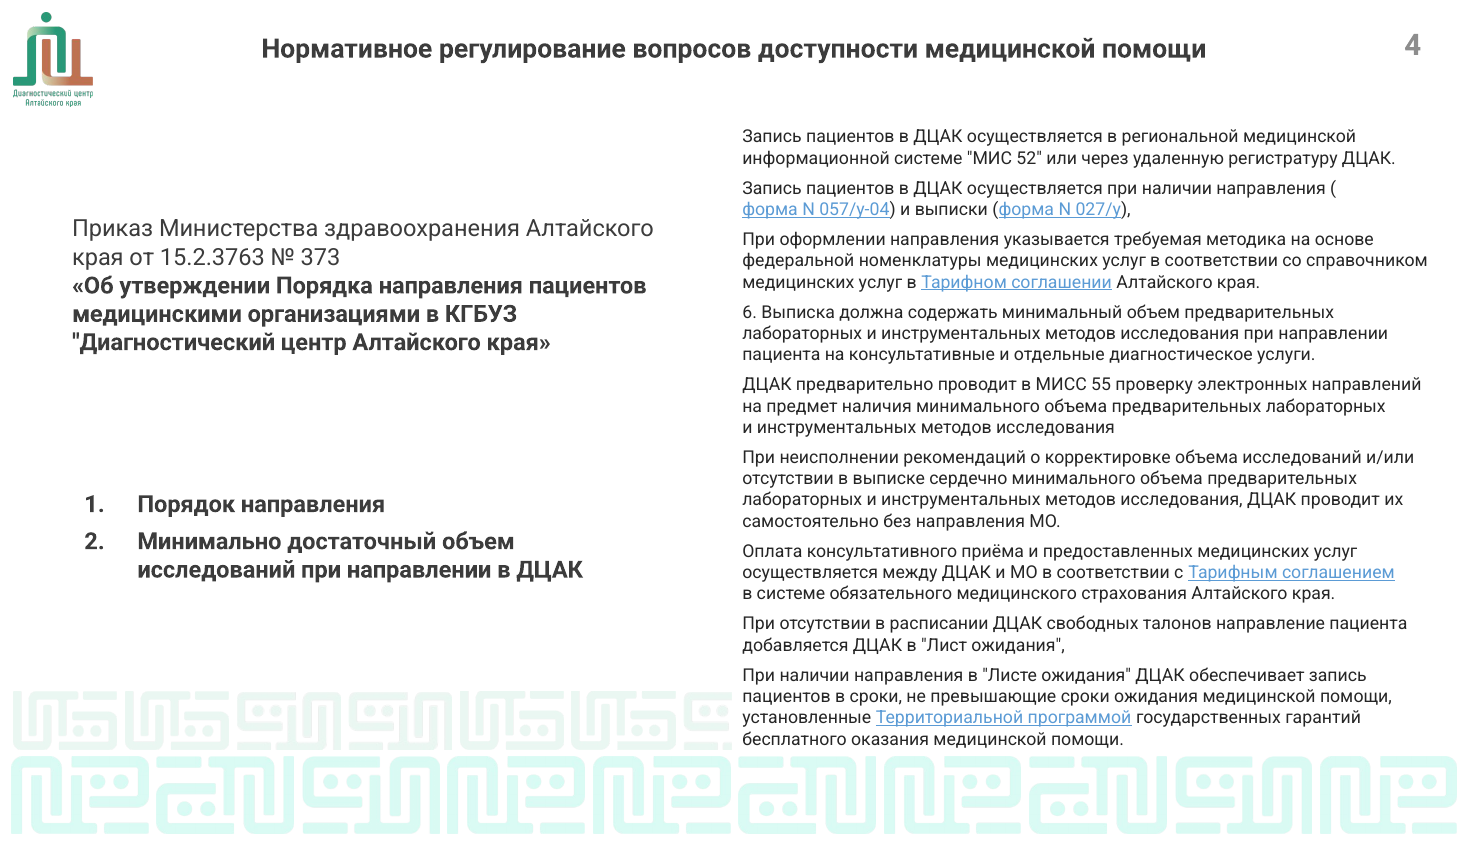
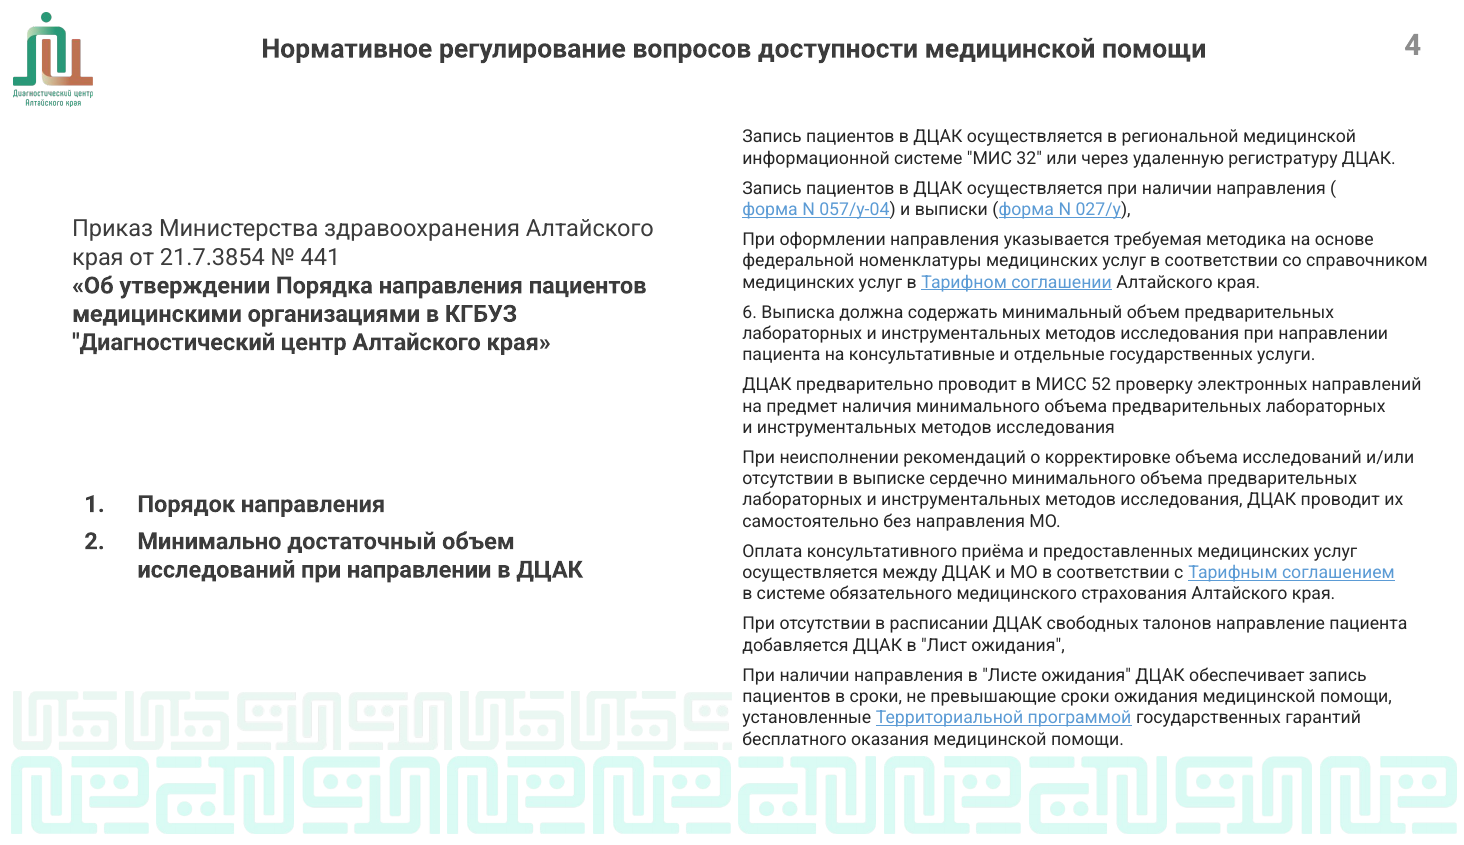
52: 52 -> 32 (1029, 158)
15.2.3763: 15.2.3763 -> 21.7.3854 (212, 257)
373: 373 -> 441 (321, 257)
отдельные диагностическое: диагностическое -> государственных (1181, 355)
55: 55 -> 52 (1101, 385)
